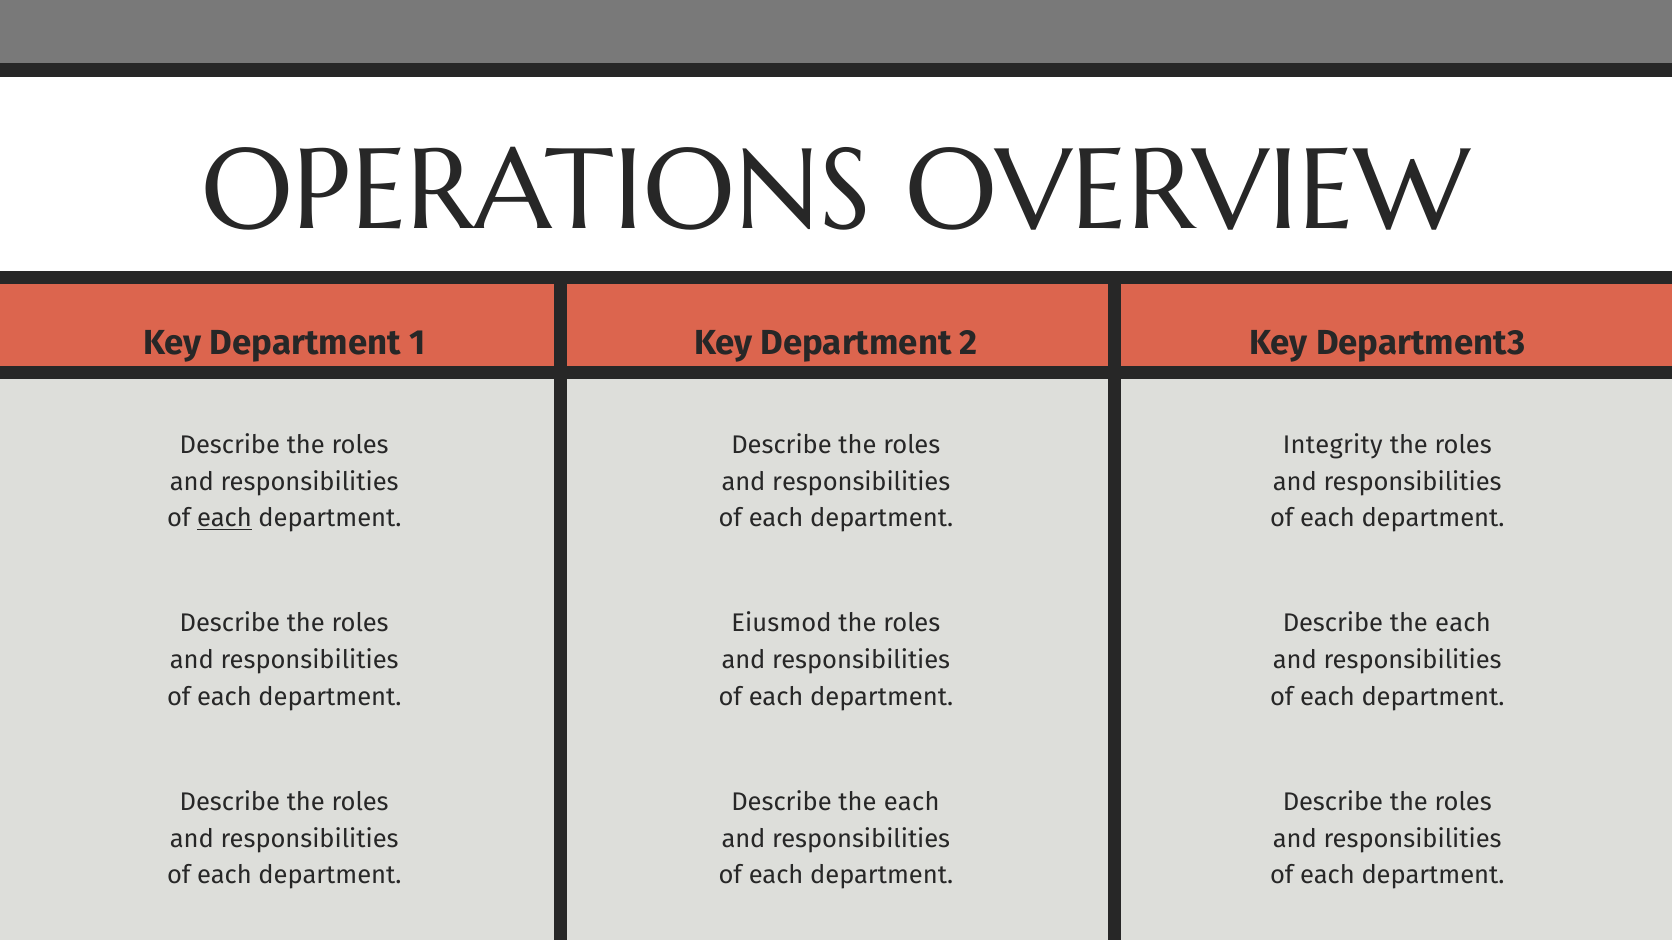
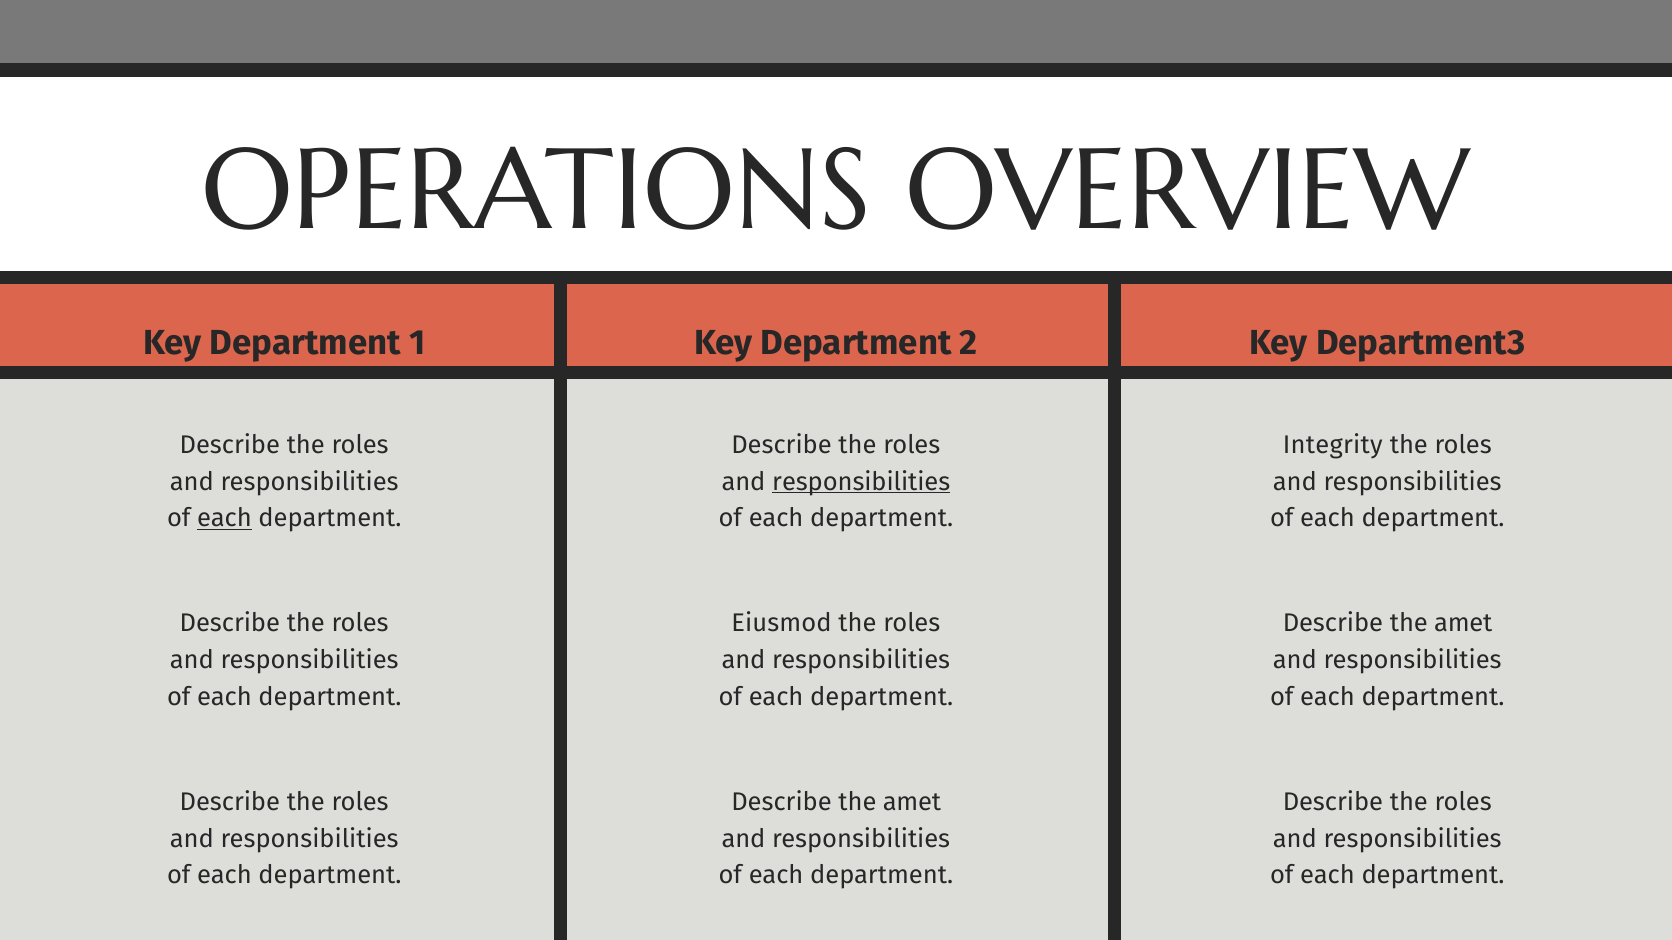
responsibilities underline: none -> present (861, 482)
each: each -> amet (1463, 624)
each: each -> amet (912, 802)
